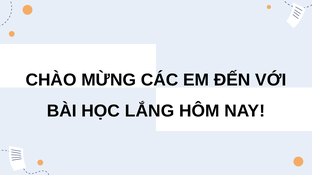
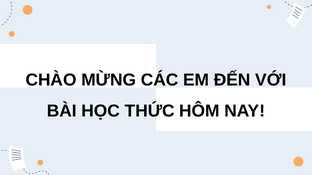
LẮNG: LẮNG -> THỨC (150, 111)
